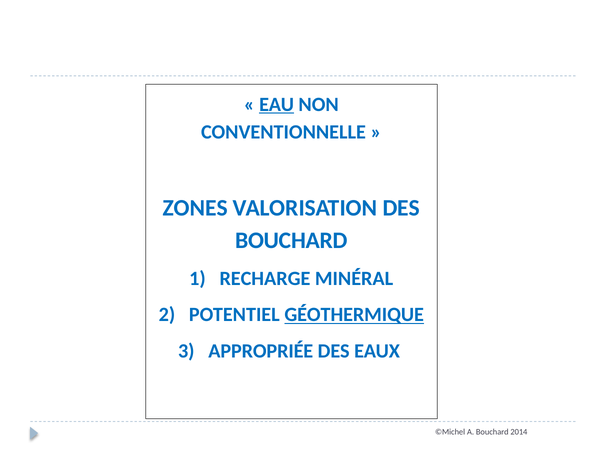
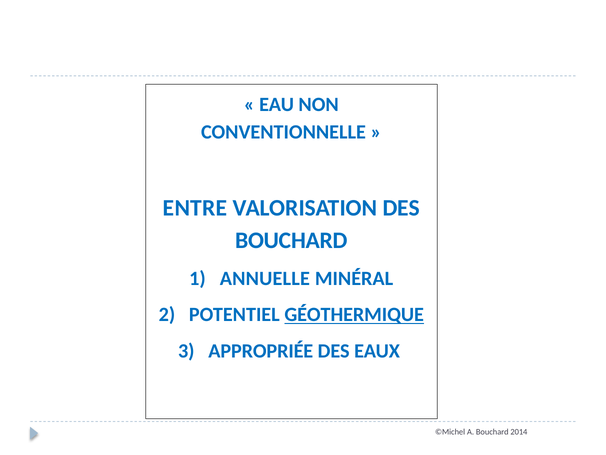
EAU underline: present -> none (277, 104)
ZONES: ZONES -> ENTRE (195, 208)
RECHARGE: RECHARGE -> ANNUELLE (265, 278)
